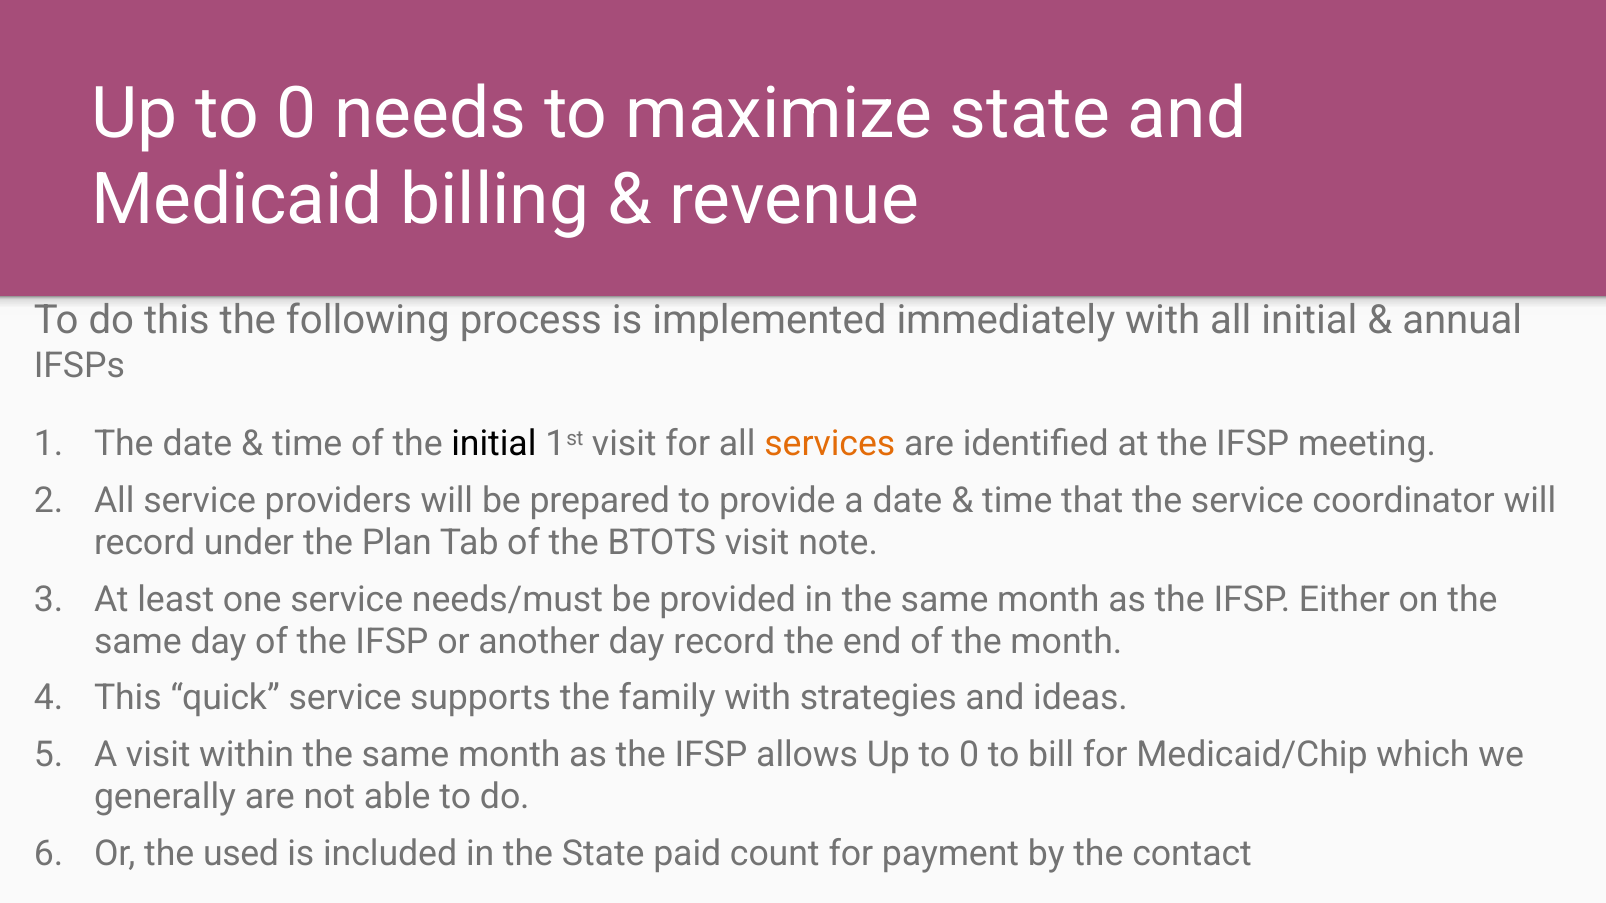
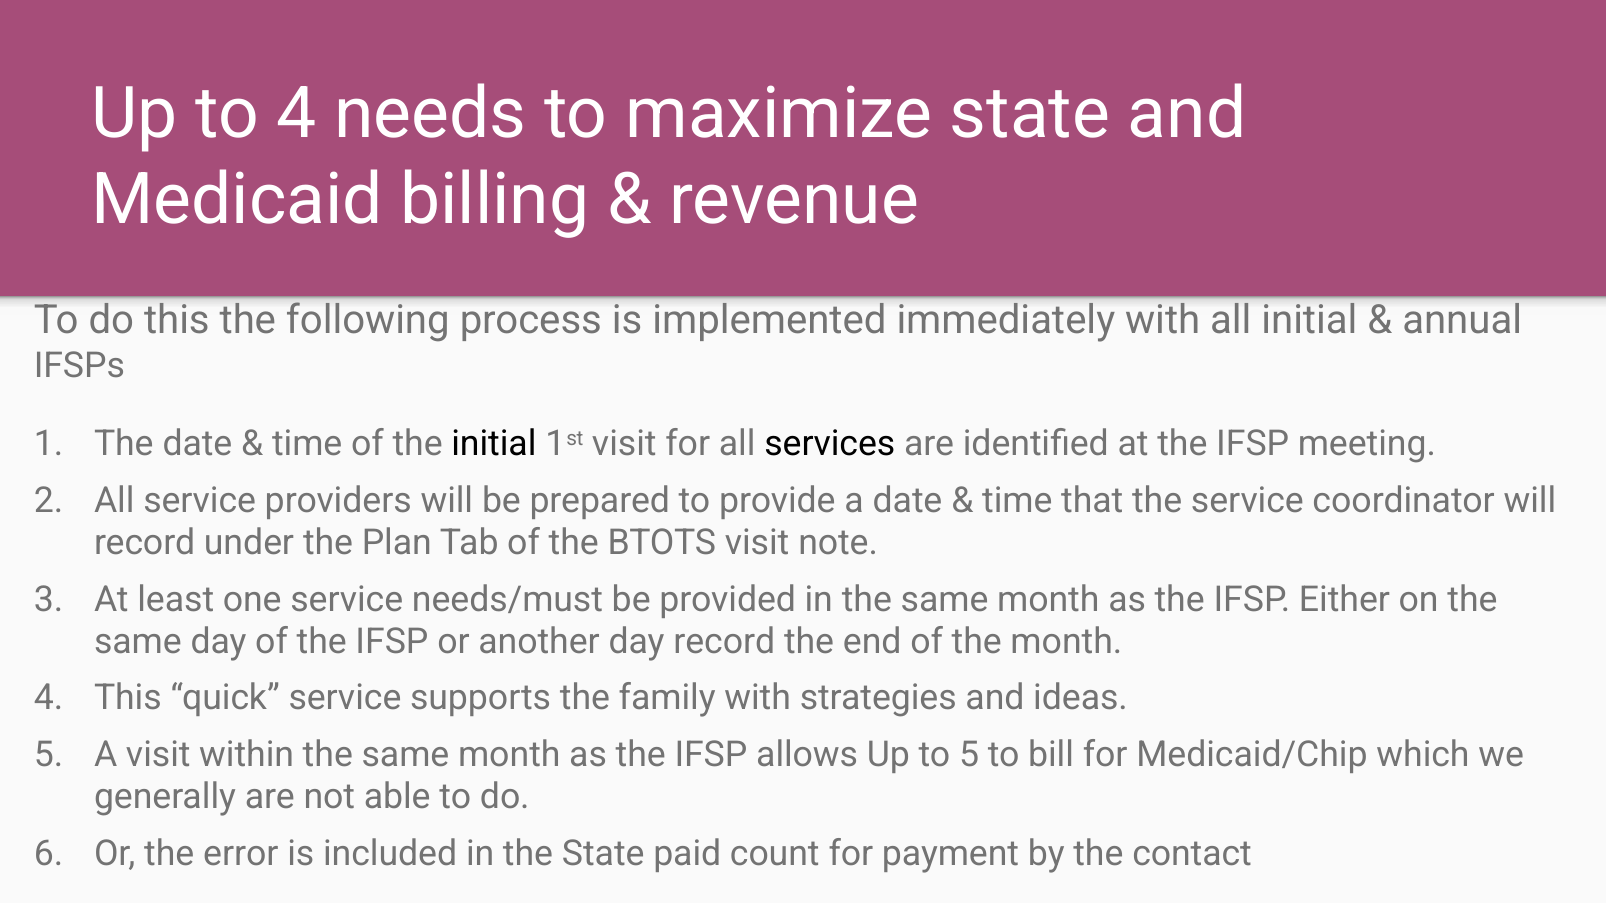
0: 0 -> 4 (296, 114)
services colour: orange -> black (830, 444)
allows Up to 0: 0 -> 5 (969, 755)
used: used -> error (241, 854)
